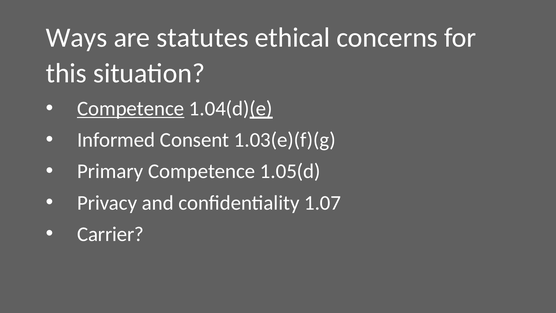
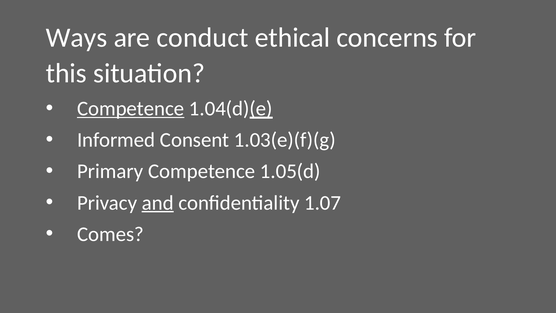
statutes: statutes -> conduct (202, 38)
and underline: none -> present (158, 203)
Carrier: Carrier -> Comes (110, 234)
